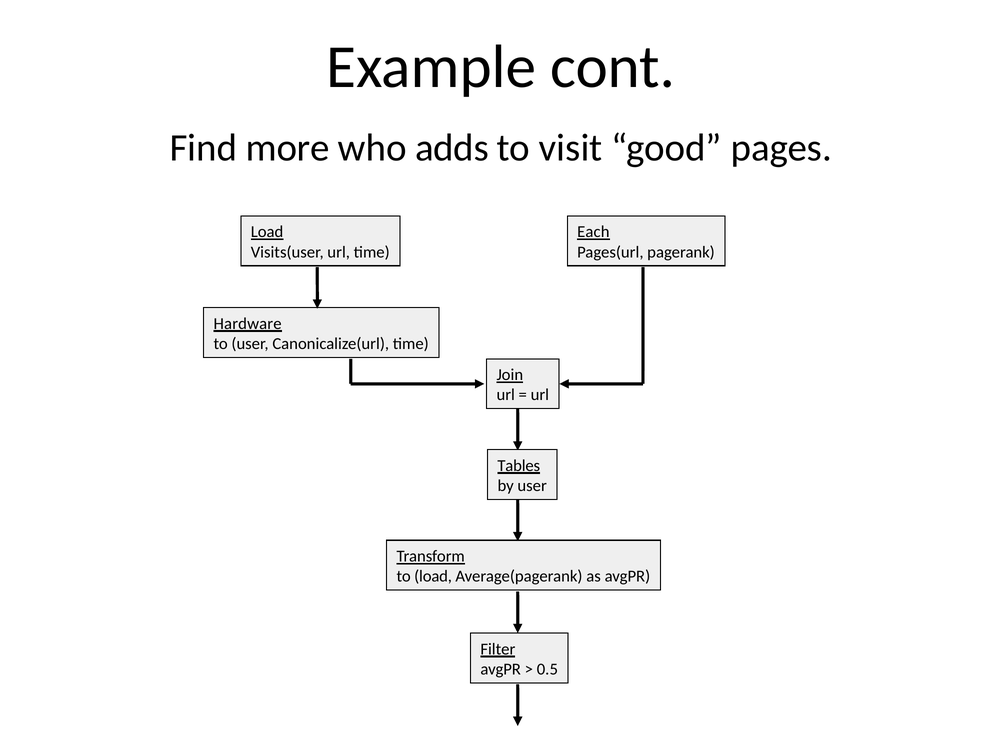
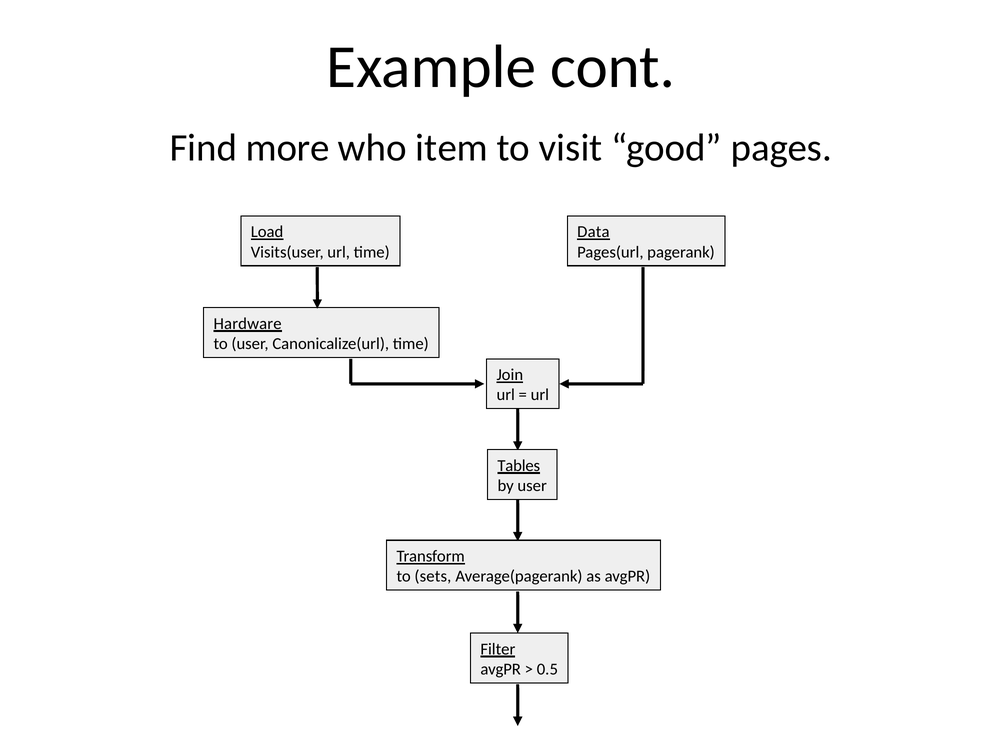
adds: adds -> item (452, 148)
Each: Each -> Data (593, 232)
to load: load -> sets (433, 577)
